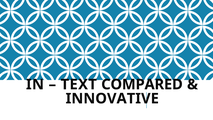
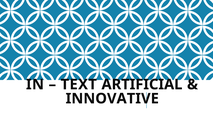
COMPARED: COMPARED -> ARTIFICIAL (142, 84)
